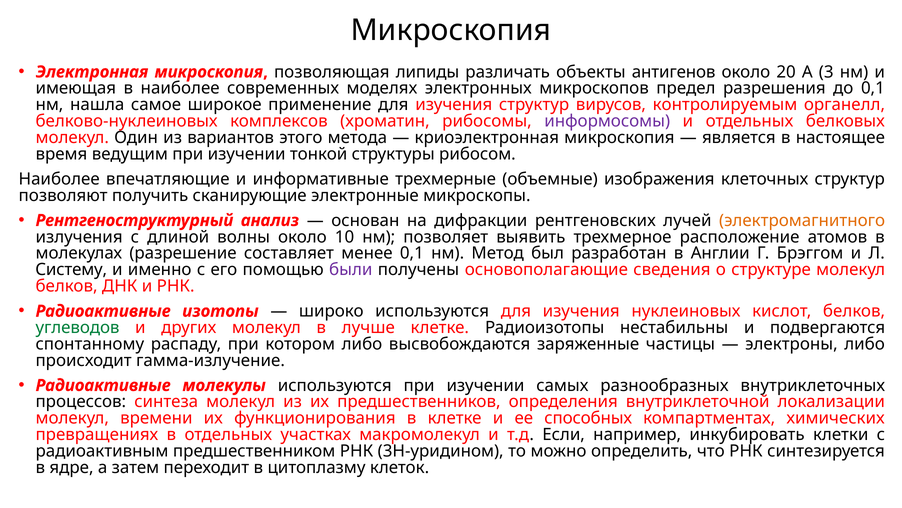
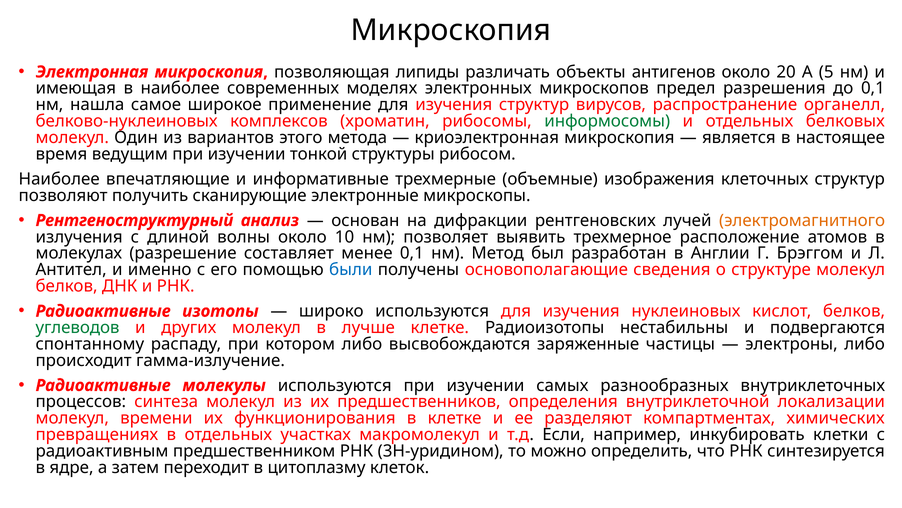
3: 3 -> 5 (826, 72)
контролируемым: контролируемым -> распространение (725, 105)
информосомы colour: purple -> green (607, 121)
Систему: Систему -> Антител (71, 269)
были colour: purple -> blue (351, 269)
способных: способных -> разделяют (588, 418)
